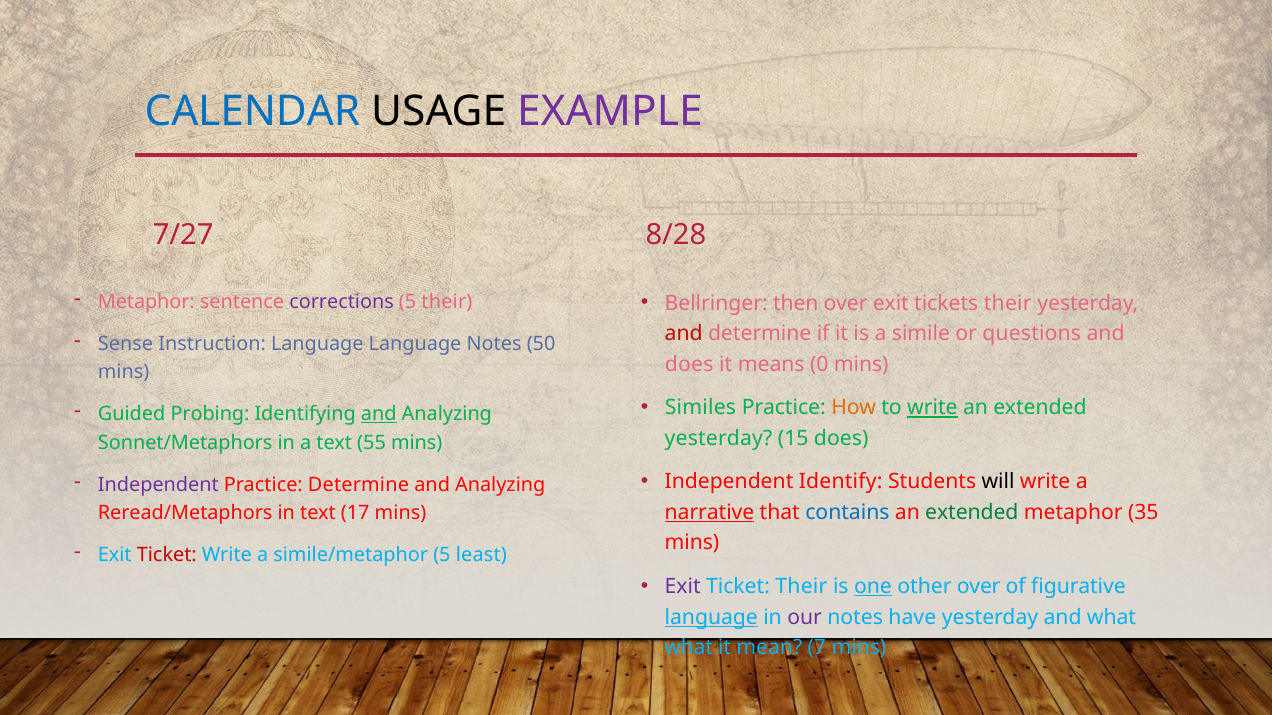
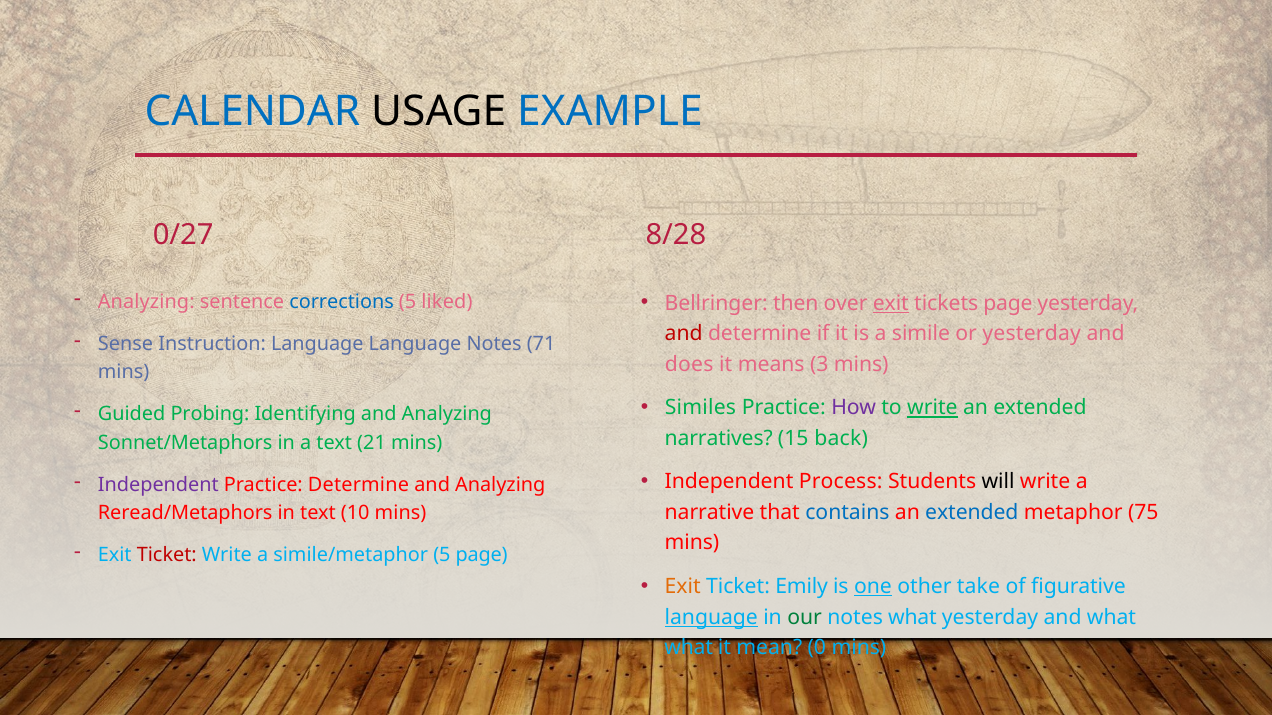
EXAMPLE colour: purple -> blue (610, 111)
7/27: 7/27 -> 0/27 (183, 235)
Metaphor: Metaphor -> Analyzing (146, 302)
corrections colour: purple -> blue (342, 302)
5 their: their -> liked (447, 302)
exit underline: none -> present (891, 303)
tickets their: their -> page (1008, 303)
or questions: questions -> yesterday (1032, 334)
50: 50 -> 71 (541, 344)
0: 0 -> 3 (819, 364)
How colour: orange -> purple (854, 408)
and underline: present -> none (379, 415)
yesterday: yesterday -> narratives (719, 439)
15 does: does -> back (841, 439)
55: 55 -> 21 (372, 443)
Identify: Identify -> Process (841, 482)
narrative underline: present -> none (709, 513)
extended colour: green -> blue (972, 513)
35: 35 -> 75 (1143, 513)
17: 17 -> 10 (355, 514)
5 least: least -> page (482, 556)
Exit colour: purple -> orange (683, 587)
Ticket Their: Their -> Emily (802, 587)
other over: over -> take (978, 587)
our colour: purple -> green (805, 618)
notes have: have -> what (912, 618)
7: 7 -> 0 (817, 648)
